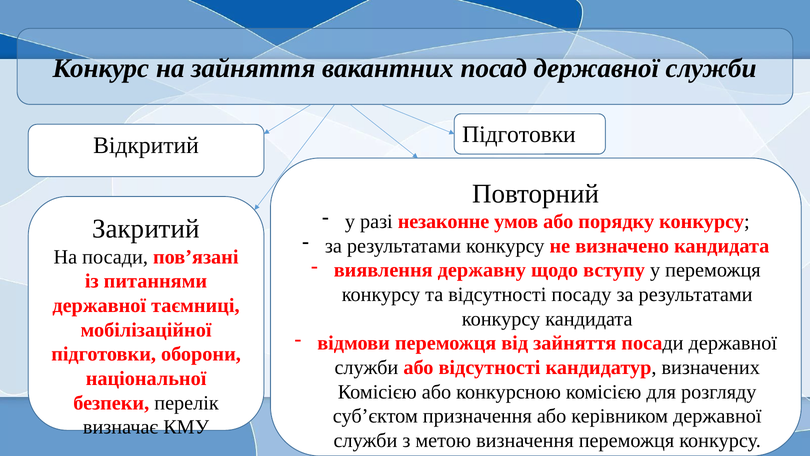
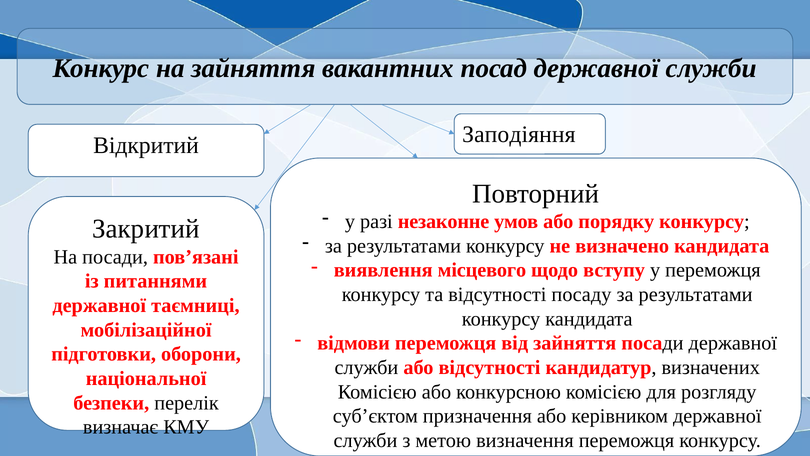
Відкритий Підготовки: Підготовки -> Заподіяння (519, 135)
державну: державну -> місцевого (482, 270)
